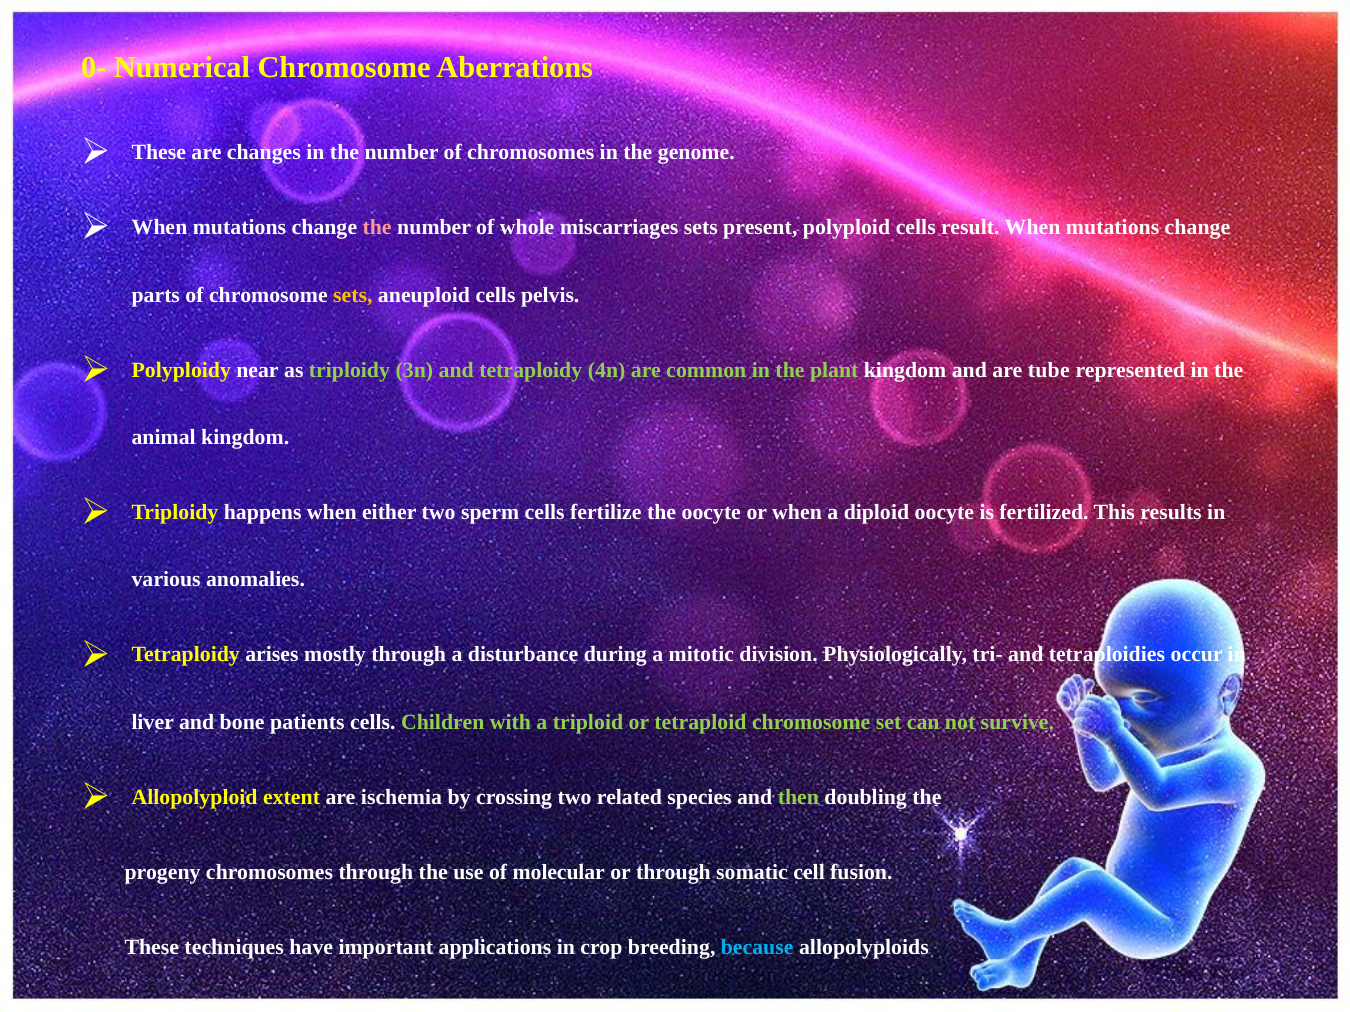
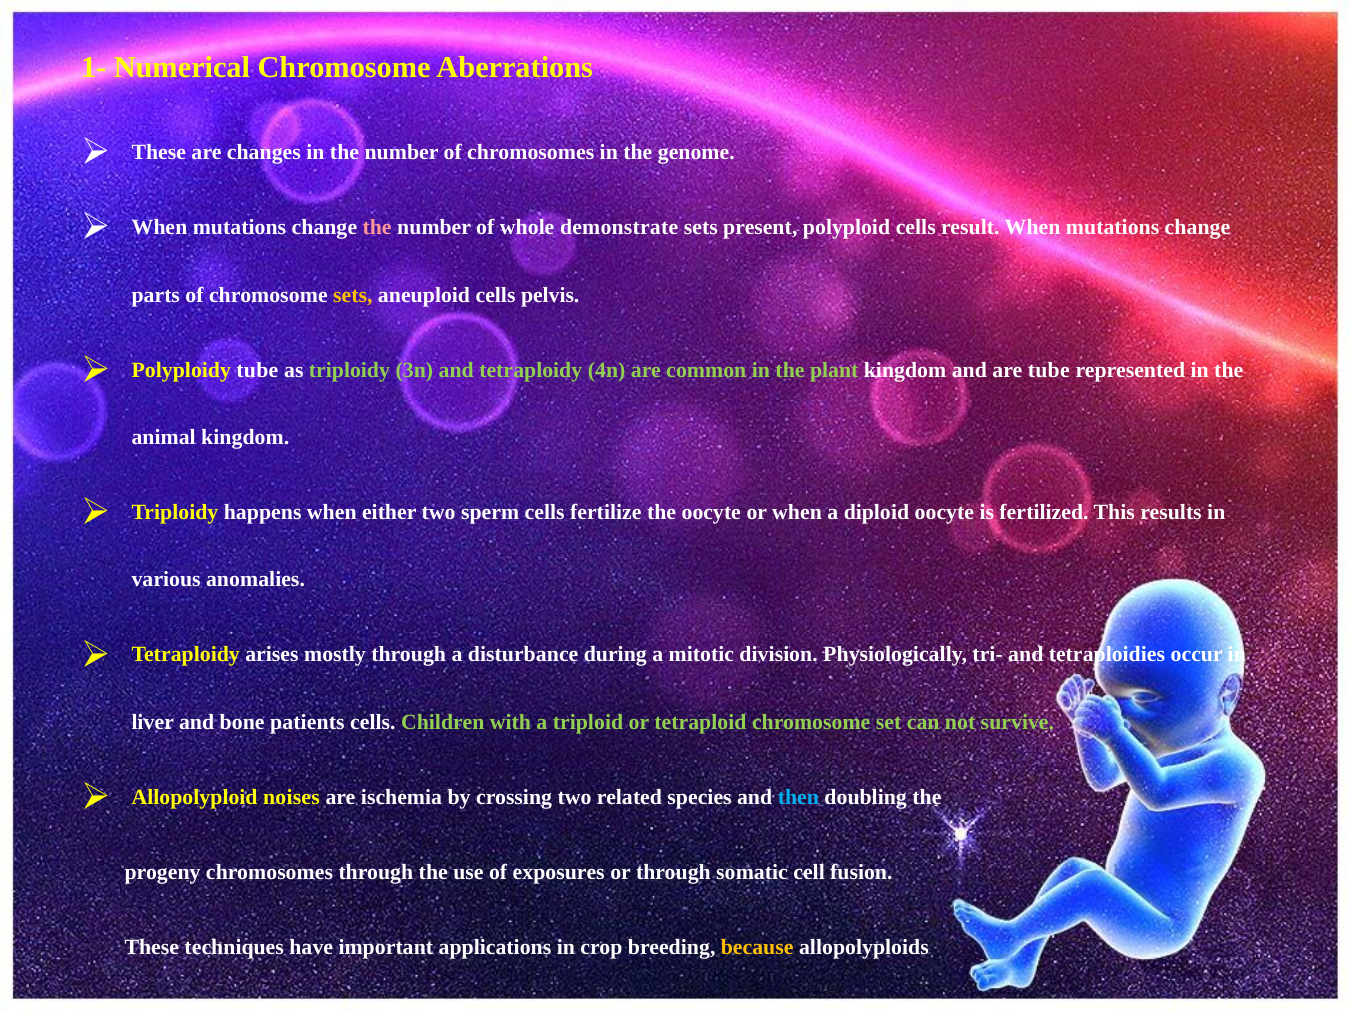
0-: 0- -> 1- (94, 67)
miscarriages: miscarriages -> demonstrate (619, 228)
Polyploidy near: near -> tube (257, 370)
extent: extent -> noises (291, 798)
then colour: light green -> light blue (798, 798)
molecular: molecular -> exposures (559, 873)
because colour: light blue -> yellow (757, 948)
